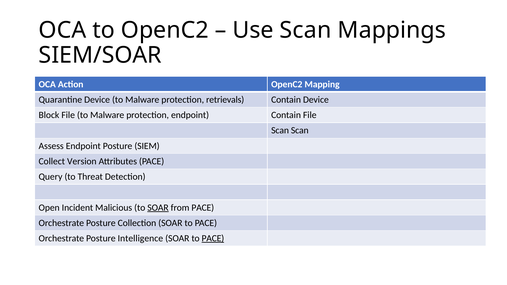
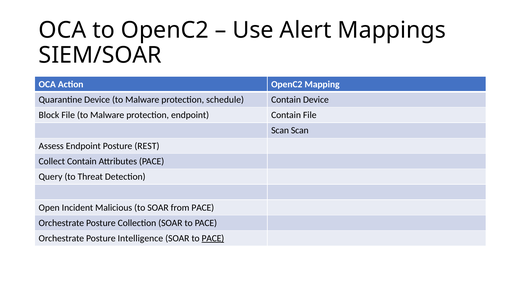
Use Scan: Scan -> Alert (306, 30)
retrievals: retrievals -> schedule (225, 100)
SIEM: SIEM -> REST (147, 146)
Collect Version: Version -> Contain (82, 161)
SOAR underline: present -> none (158, 208)
